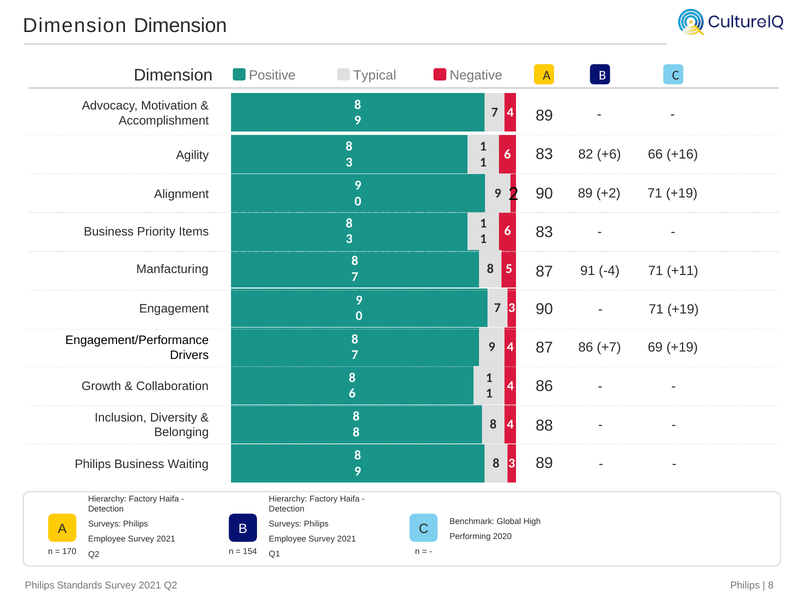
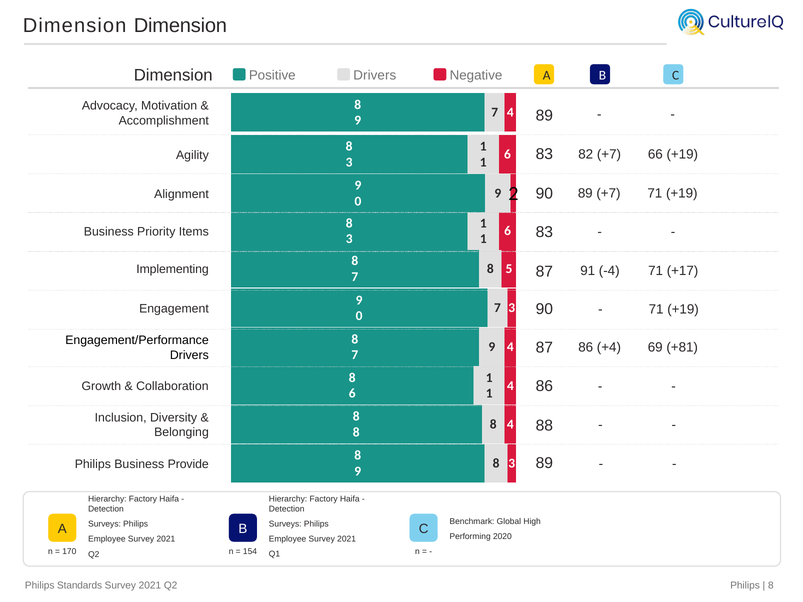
Dimension Typical: Typical -> Drivers (375, 76)
82 +6: +6 -> +7 (609, 154)
66 +16: +16 -> +19 (682, 154)
89 +2: +2 -> +7 (608, 193)
Manfacturing: Manfacturing -> Implementing (173, 269)
+11: +11 -> +17 (683, 271)
+7: +7 -> +4 (609, 348)
69 +19: +19 -> +81 (682, 348)
Waiting: Waiting -> Provide (188, 464)
